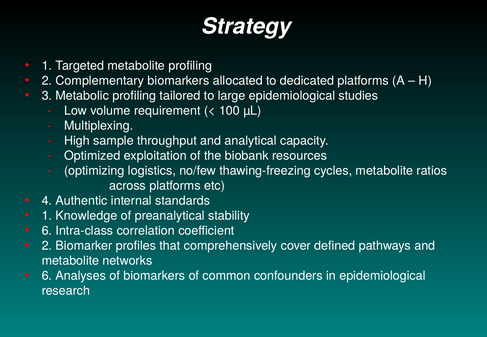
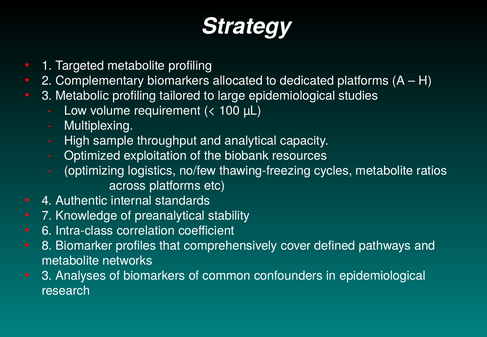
1: 1 -> 7 (47, 216)
2: 2 -> 8 (47, 246)
6: 6 -> 3 (47, 276)
